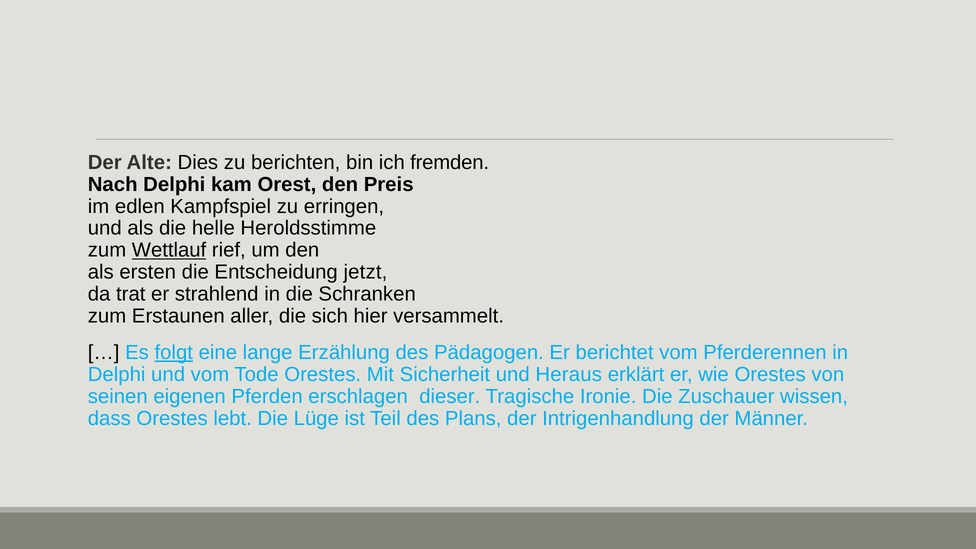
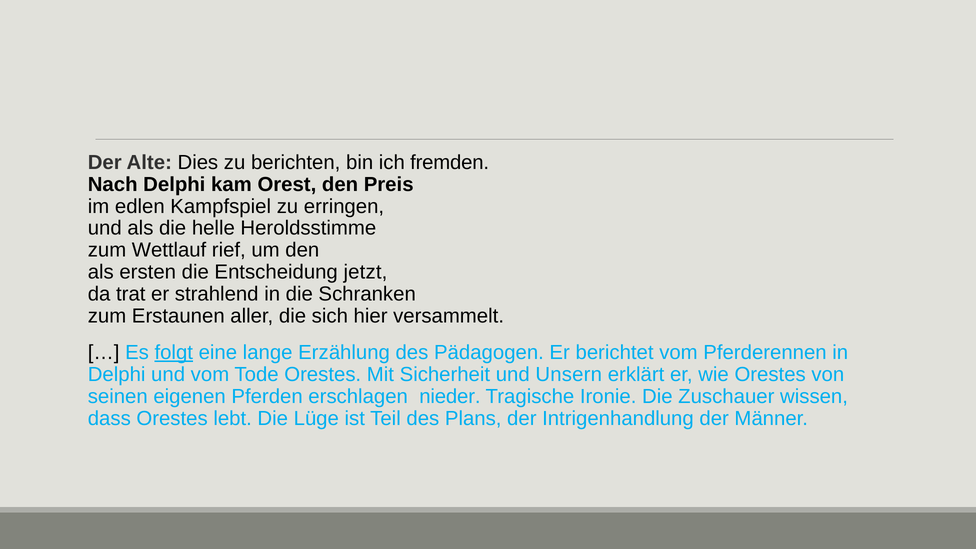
Wettlauf underline: present -> none (169, 250)
Heraus: Heraus -> Unsern (569, 374)
dieser: dieser -> nieder (450, 396)
